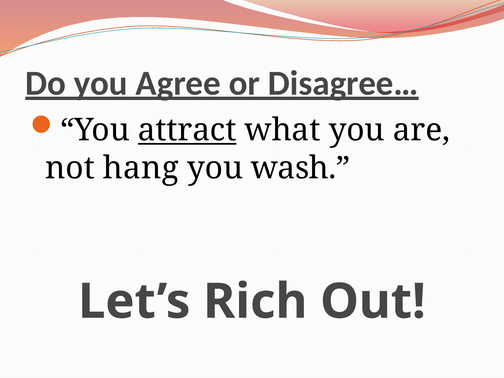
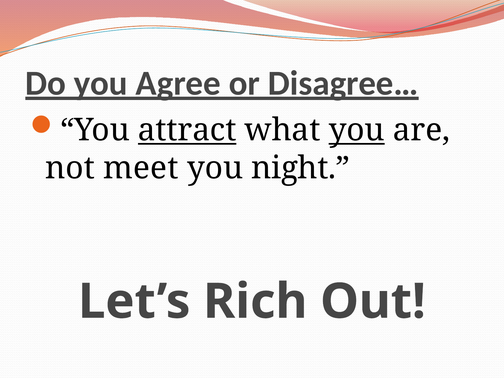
you underline: none -> present (357, 130)
hang: hang -> meet (141, 168)
wash: wash -> night (301, 168)
